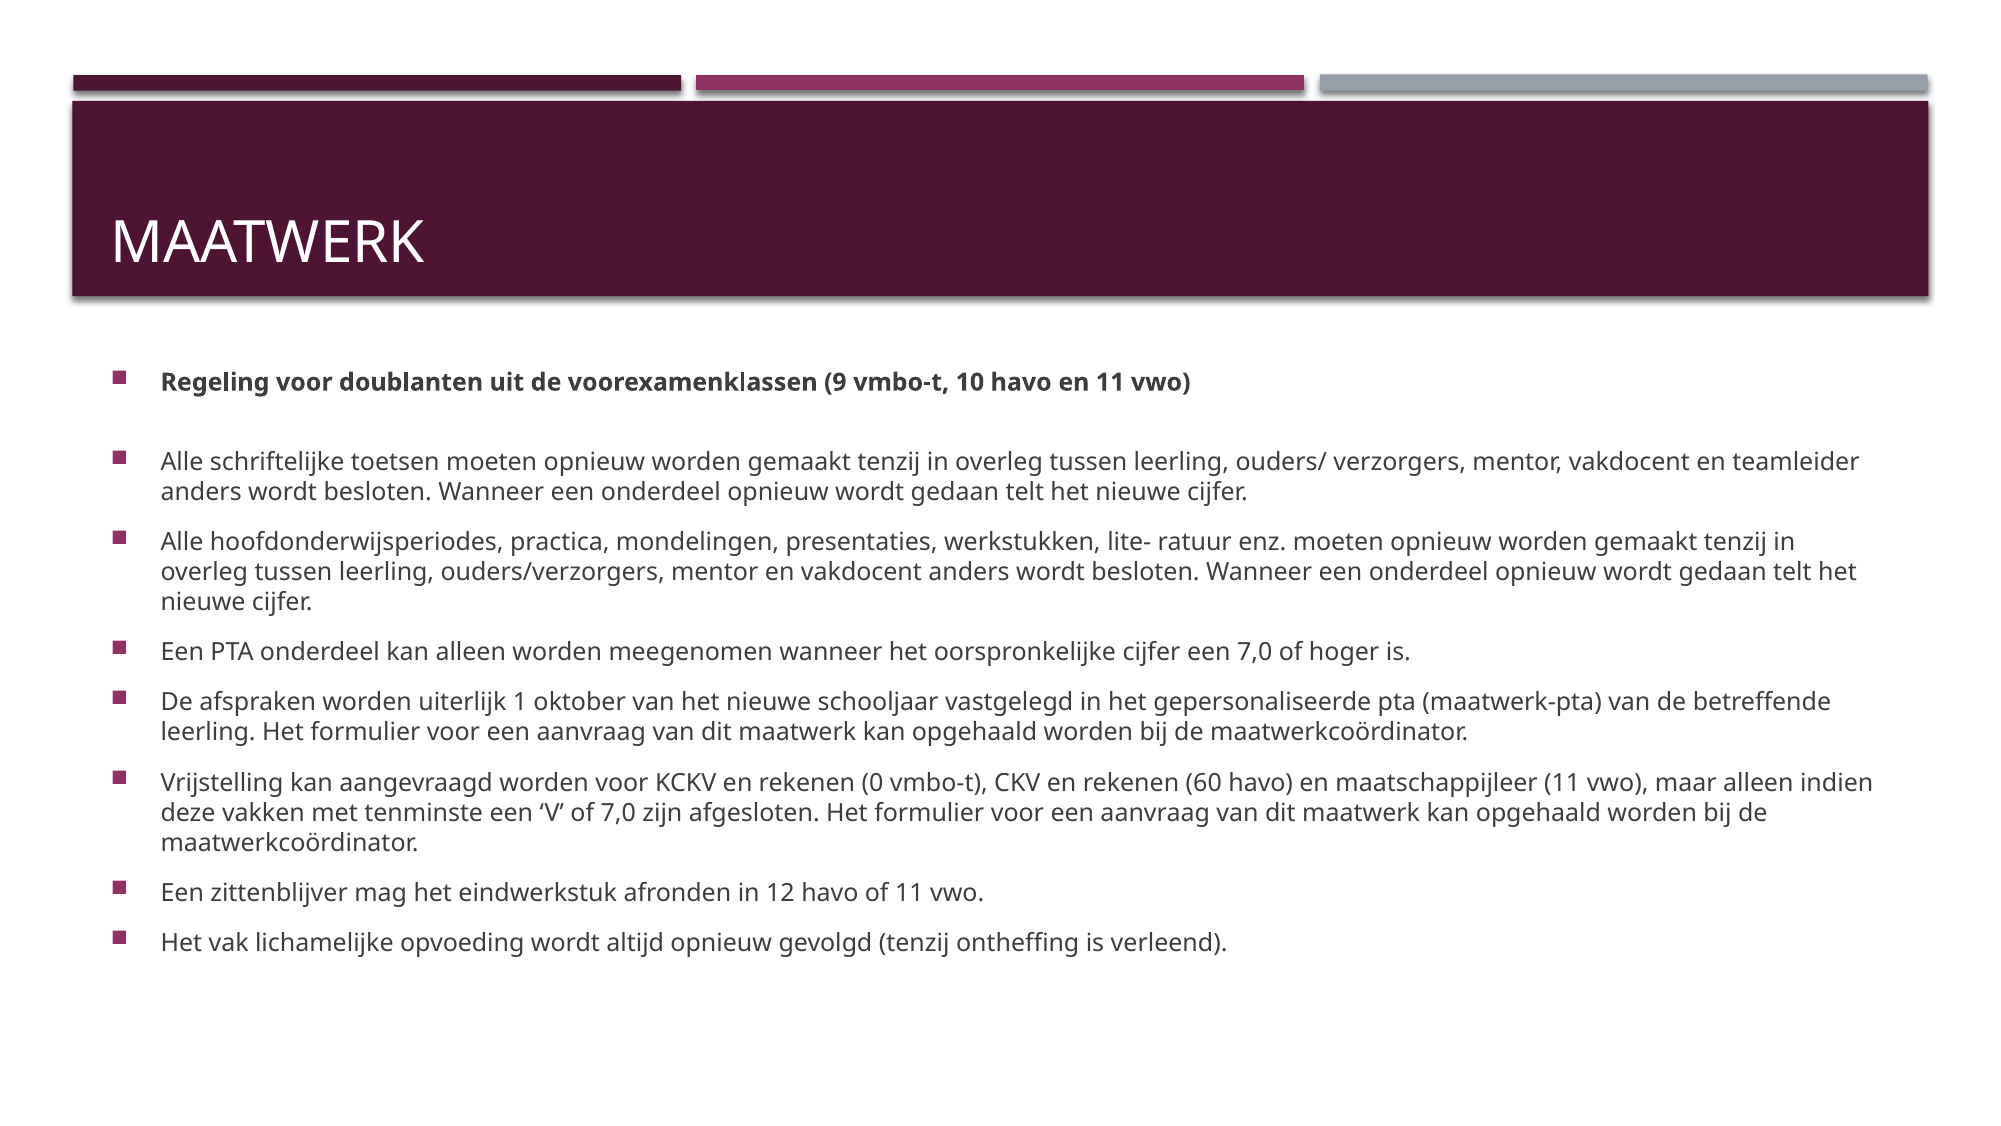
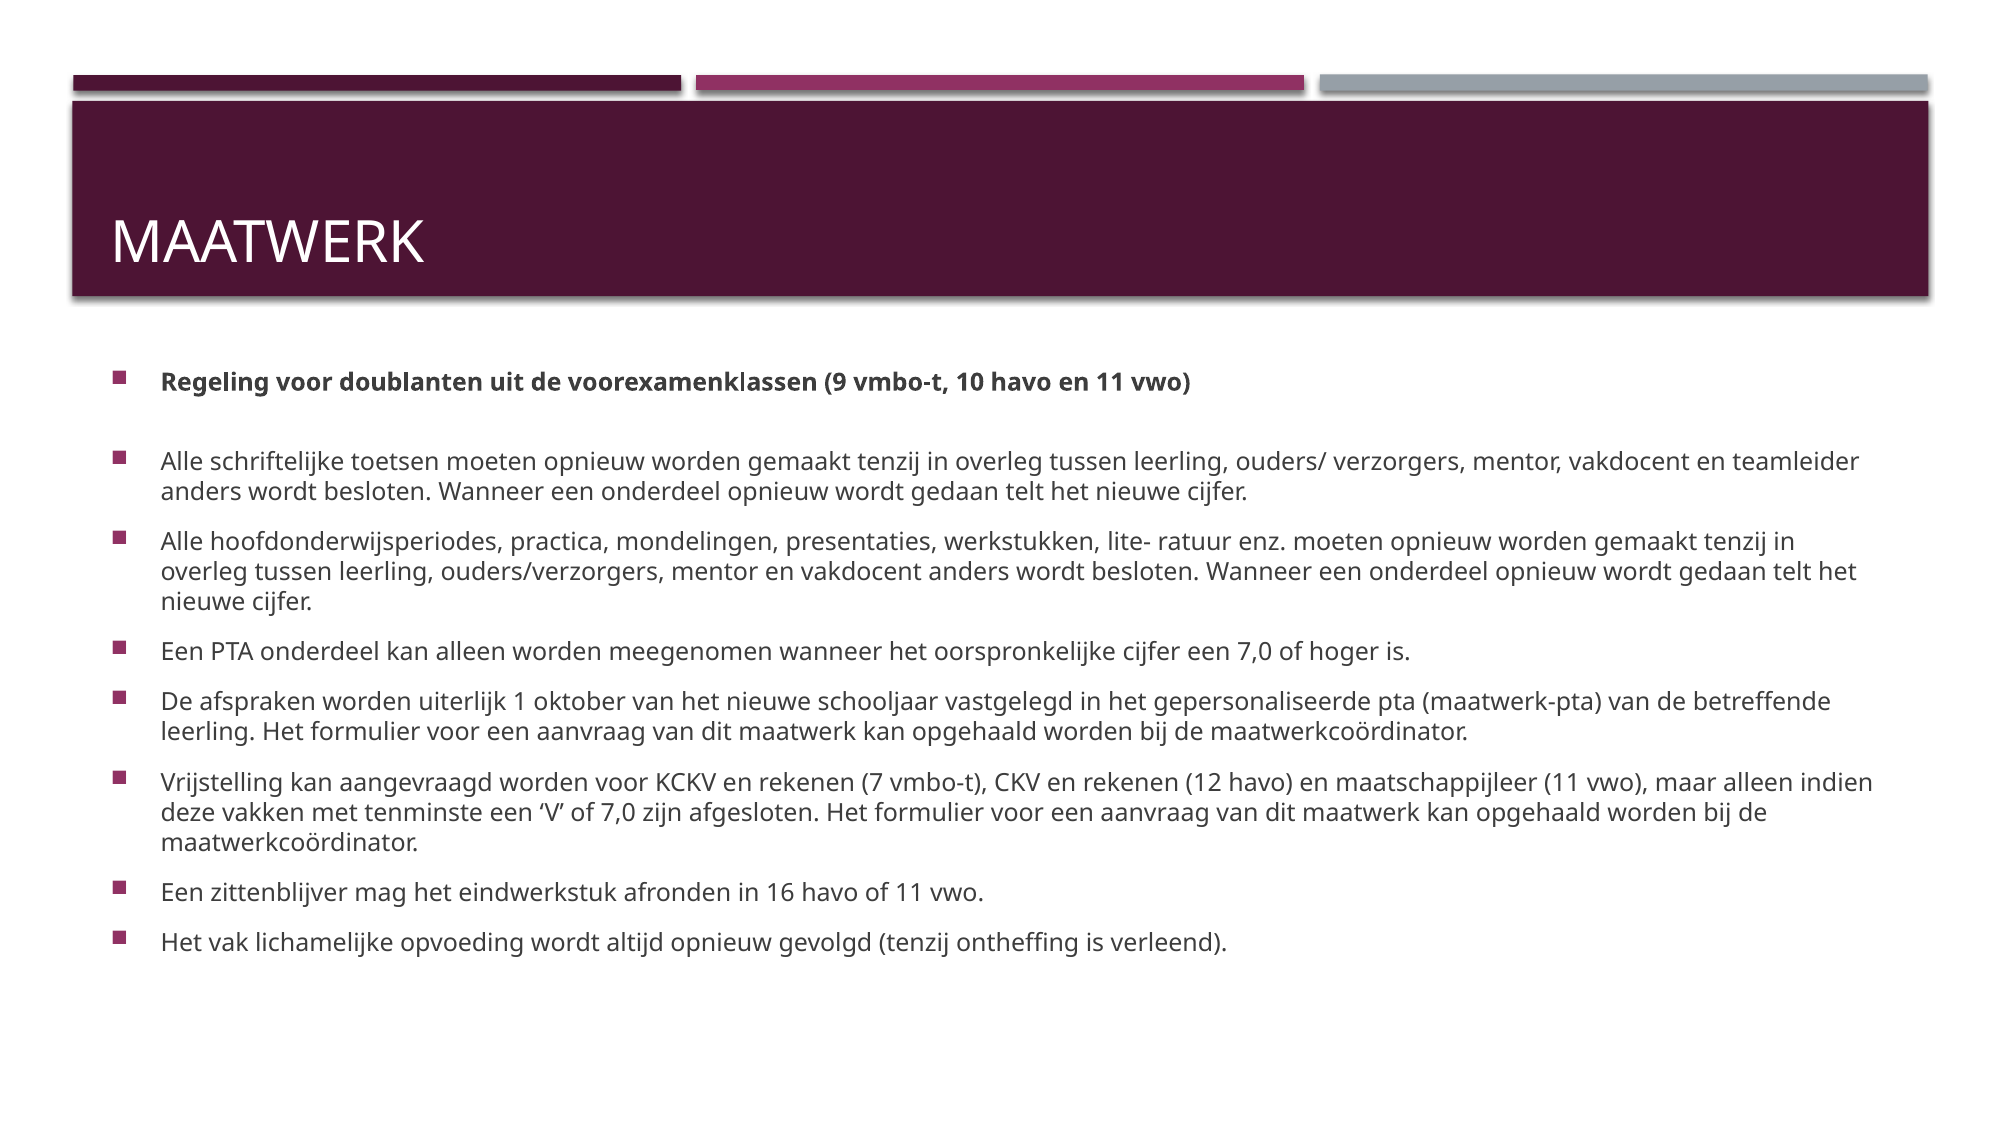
0: 0 -> 7 (873, 782)
60: 60 -> 12 (1204, 782)
12: 12 -> 16 (780, 893)
